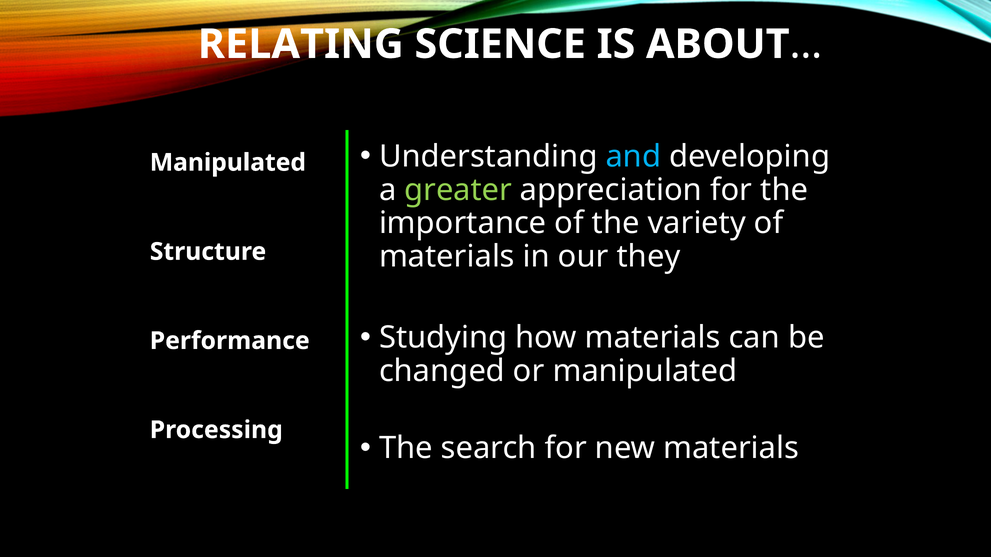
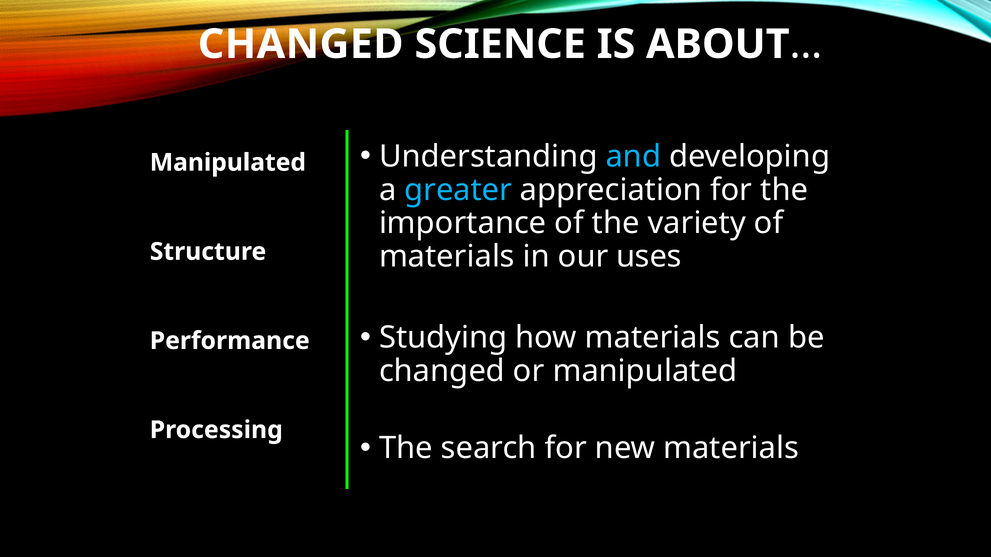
RELATING: RELATING -> CHANGED (301, 44)
greater colour: light green -> light blue (458, 190)
they: they -> uses (649, 257)
